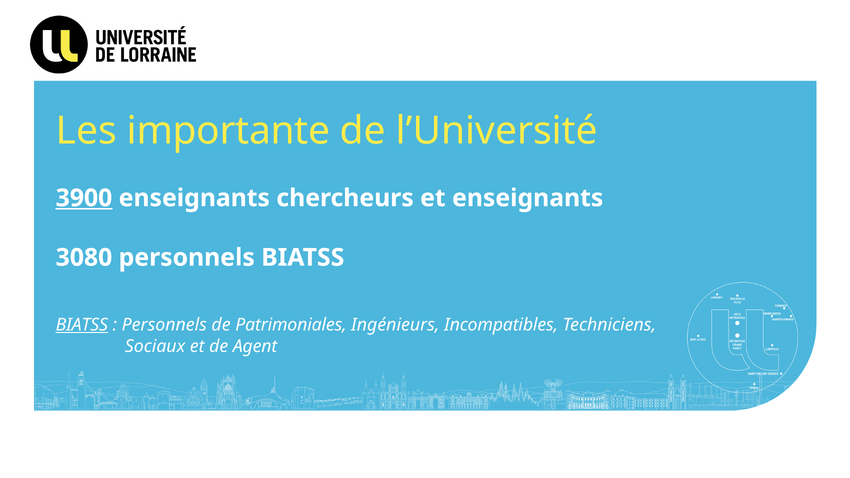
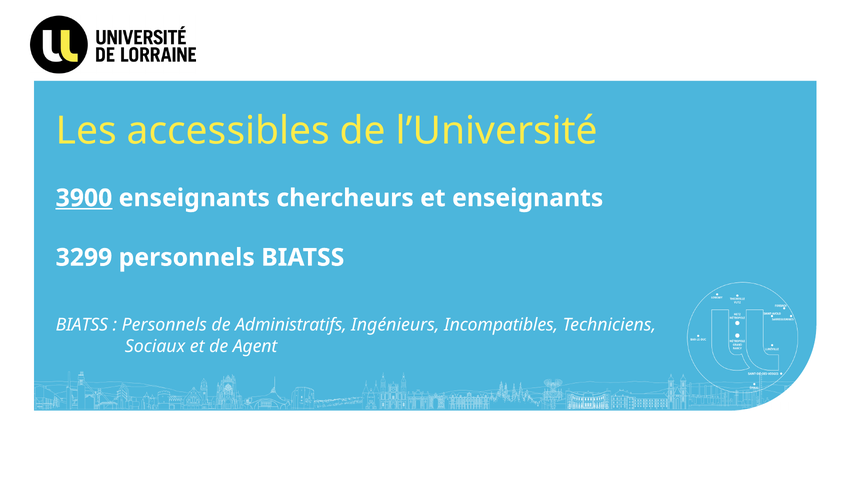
importante: importante -> accessibles (228, 131)
3080: 3080 -> 3299 (84, 258)
BIATSS underline: present -> none (82, 325)
Patrimoniales: Patrimoniales -> Administratifs (291, 325)
